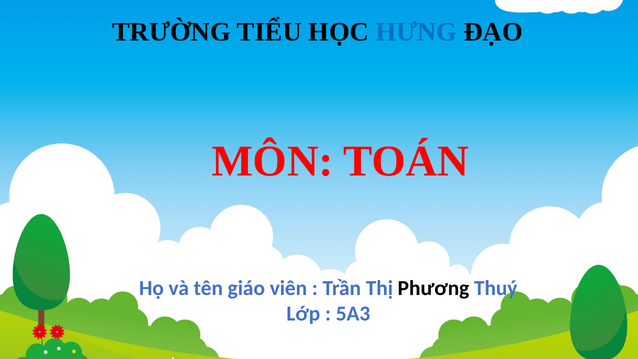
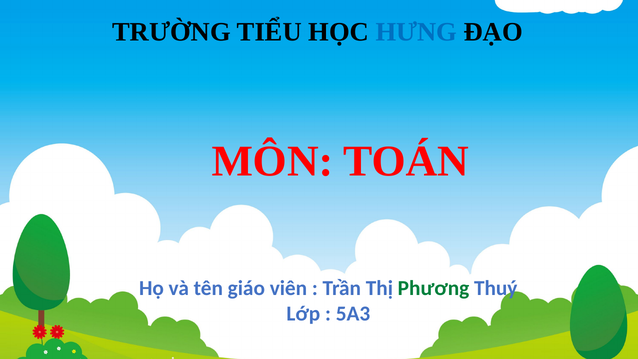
Phương colour: black -> green (434, 288)
